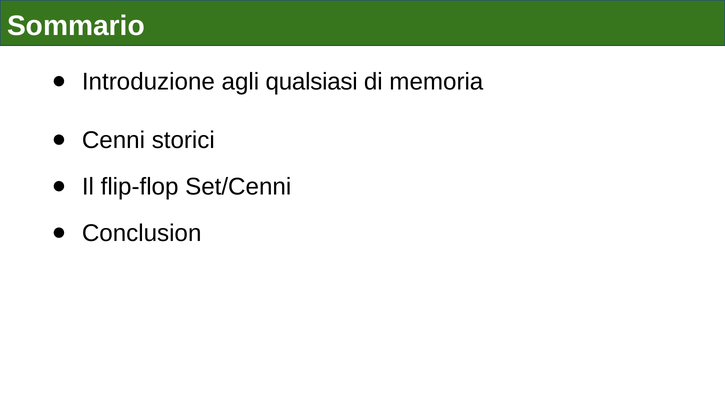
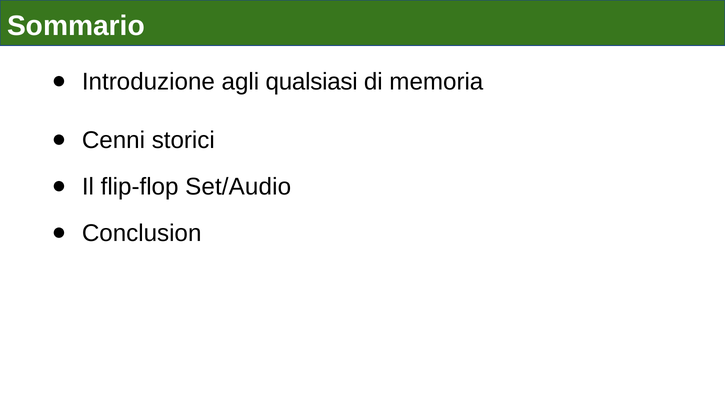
Set/Cenni: Set/Cenni -> Set/Audio (238, 187)
